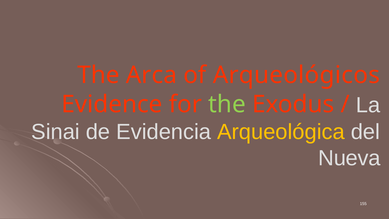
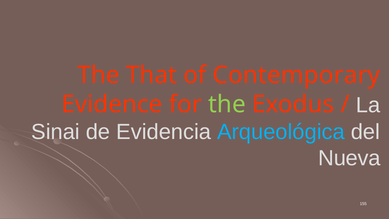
Arca: Arca -> That (151, 75)
Arqueológicos: Arqueológicos -> Contemporary (296, 75)
Arqueológica colour: yellow -> light blue (281, 132)
